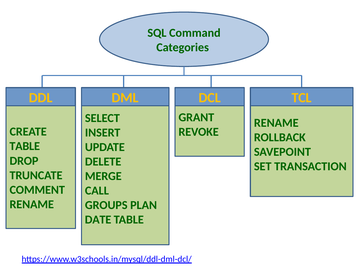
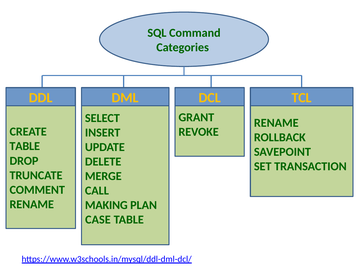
GROUPS: GROUPS -> MAKING (106, 205)
DATE: DATE -> CASE (98, 219)
